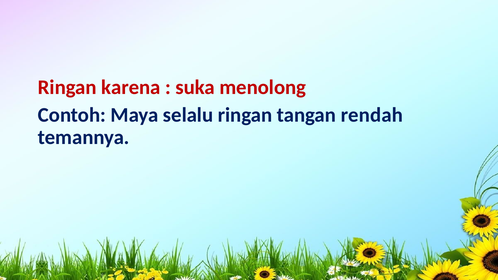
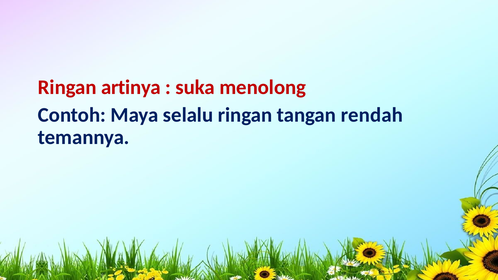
karena: karena -> artinya (131, 87)
